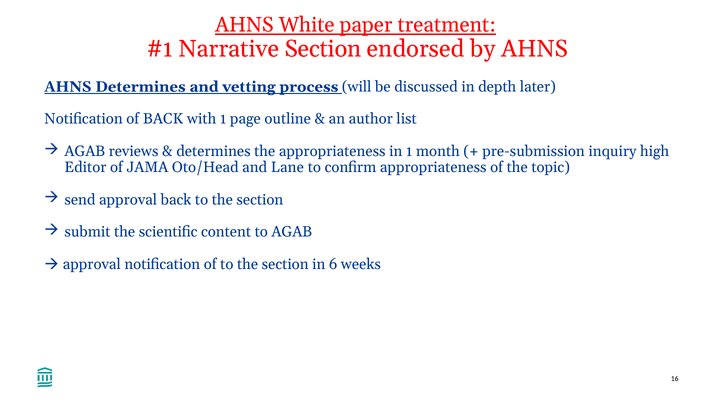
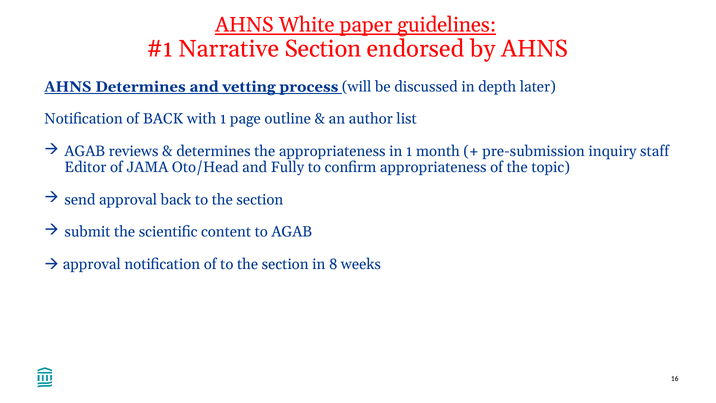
treatment: treatment -> guidelines (447, 25)
high: high -> staff (655, 151)
Lane: Lane -> Fully (287, 167)
6: 6 -> 8 (333, 264)
